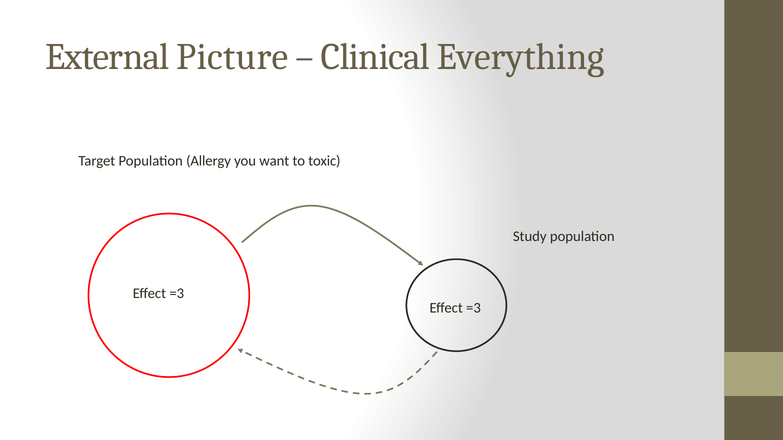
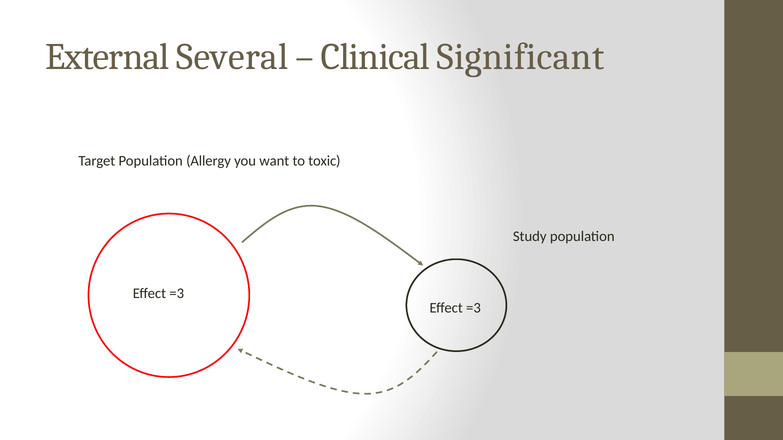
Picture: Picture -> Several (232, 57)
Everything: Everything -> Significant (521, 57)
